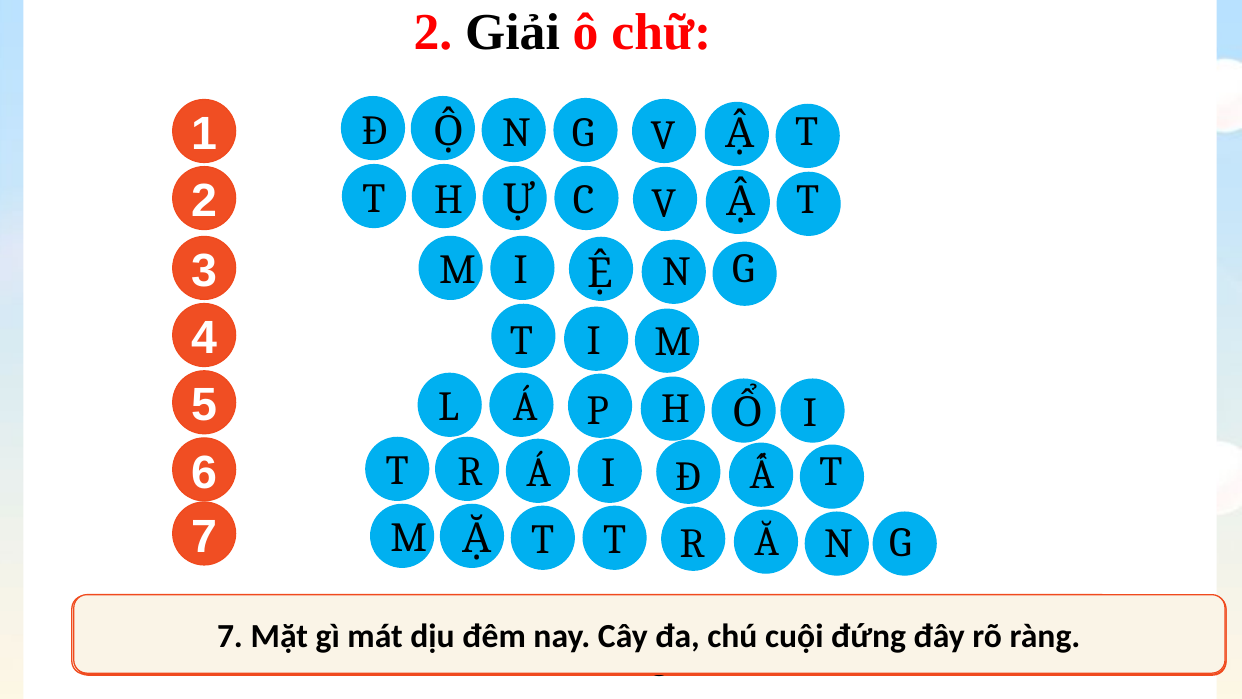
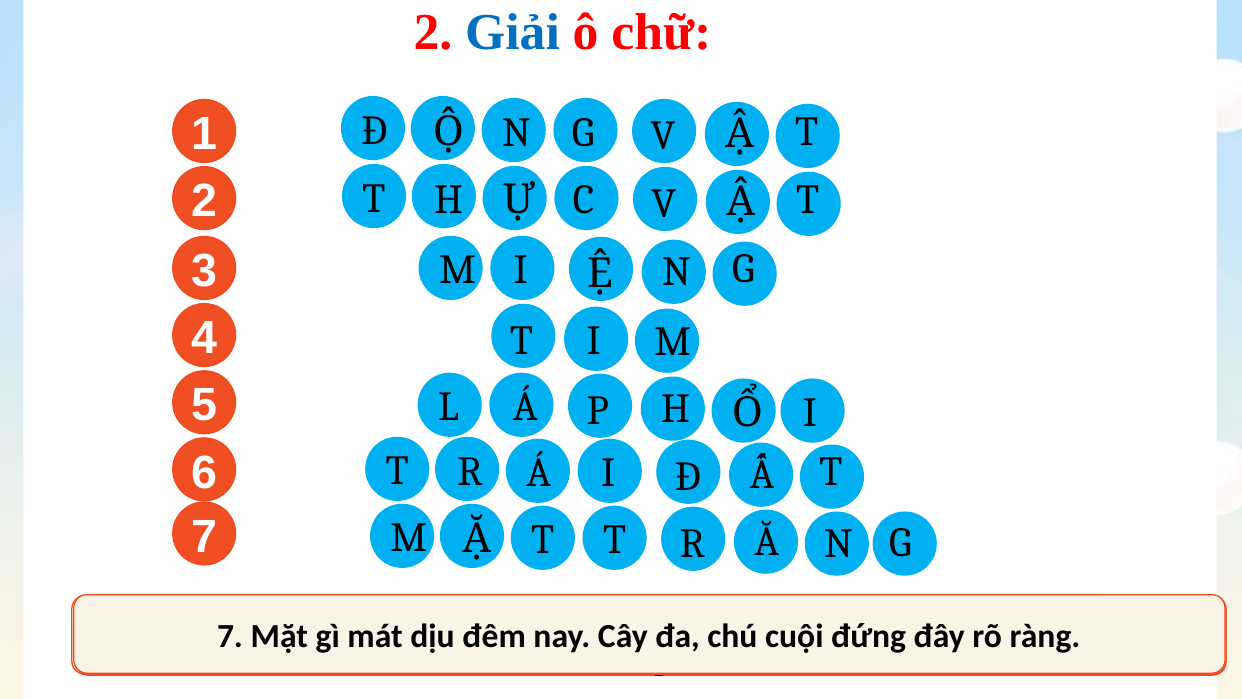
Giải colour: black -> blue (513, 32)
